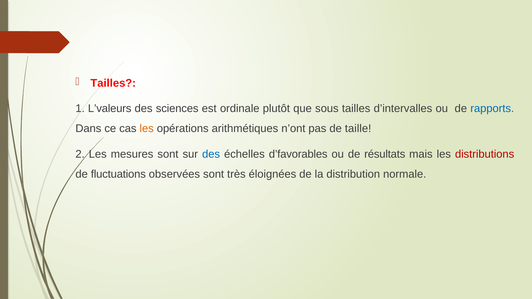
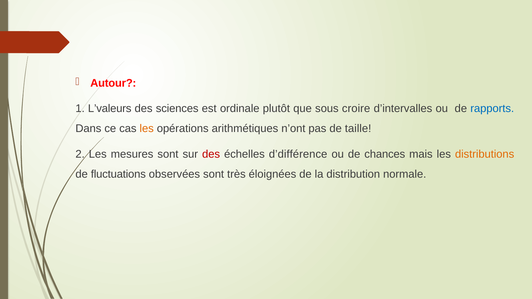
Tailles: Tailles -> Autour (113, 83)
sous tailles: tailles -> croire (356, 109)
des colour: blue -> red (211, 154)
d’favorables: d’favorables -> d’différence (298, 154)
résultats: résultats -> chances (385, 154)
distributions colour: red -> orange (485, 154)
